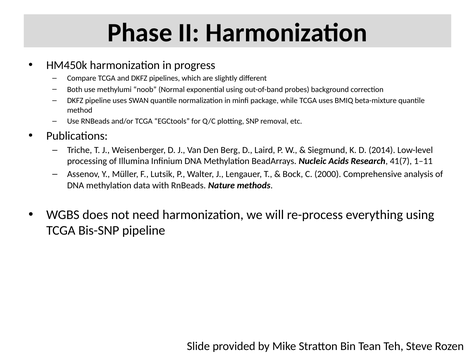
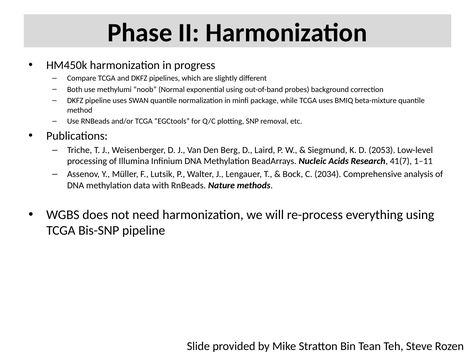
2014: 2014 -> 2053 (382, 150)
2000: 2000 -> 2034 (328, 174)
